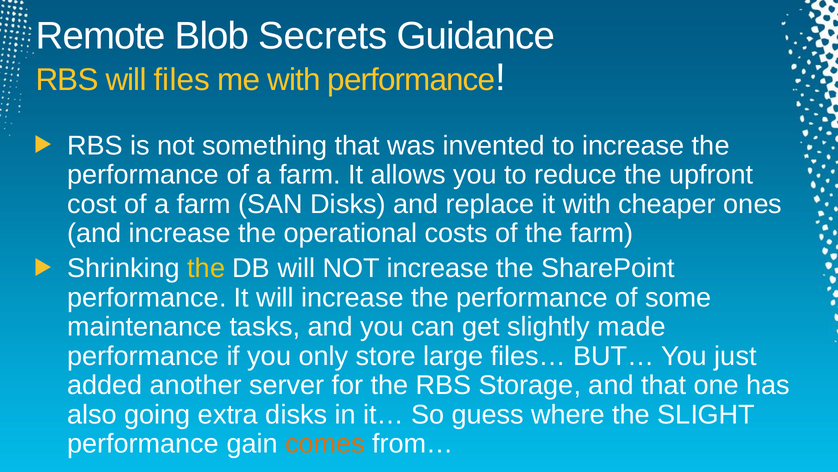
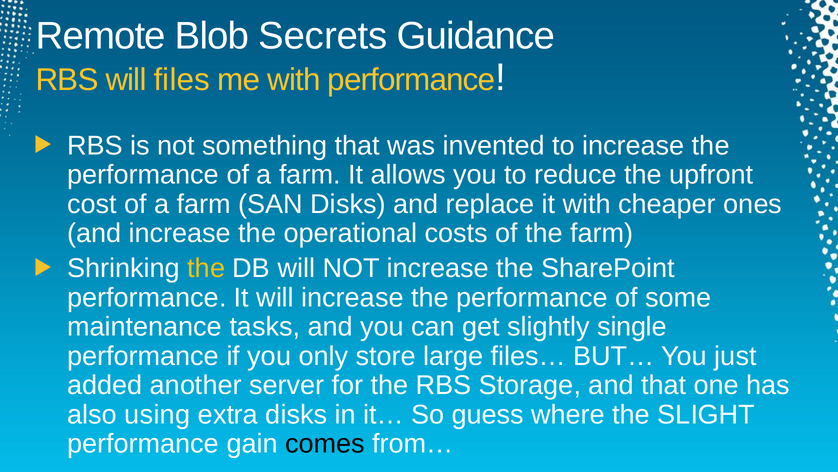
made: made -> single (632, 327)
going: going -> using (157, 414)
comes colour: orange -> black (325, 444)
